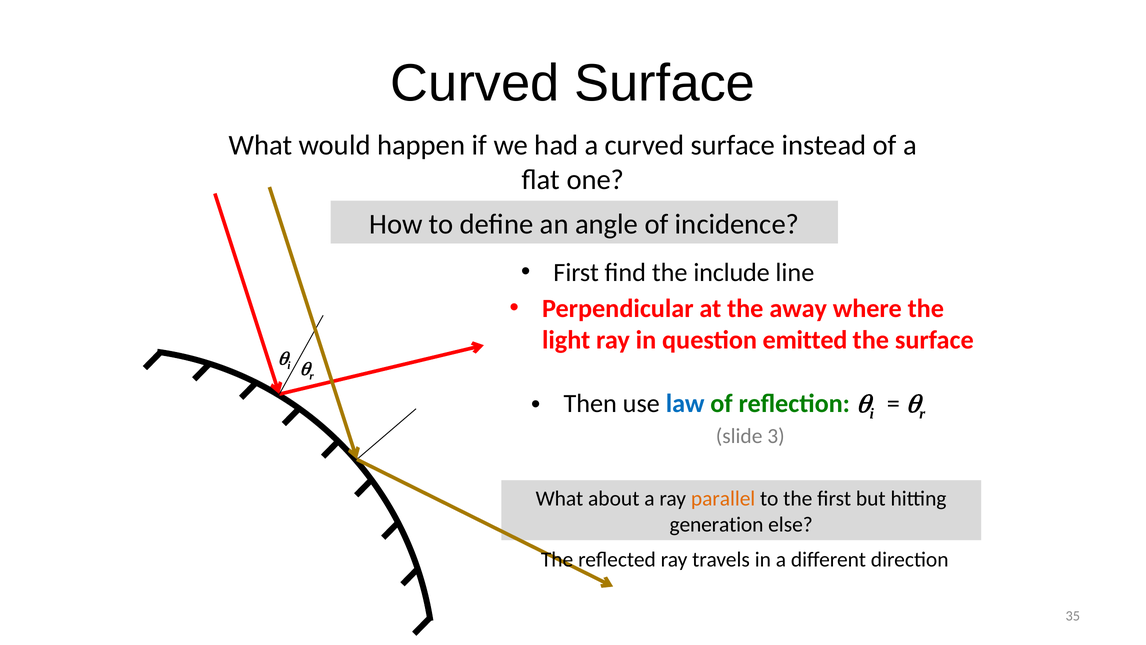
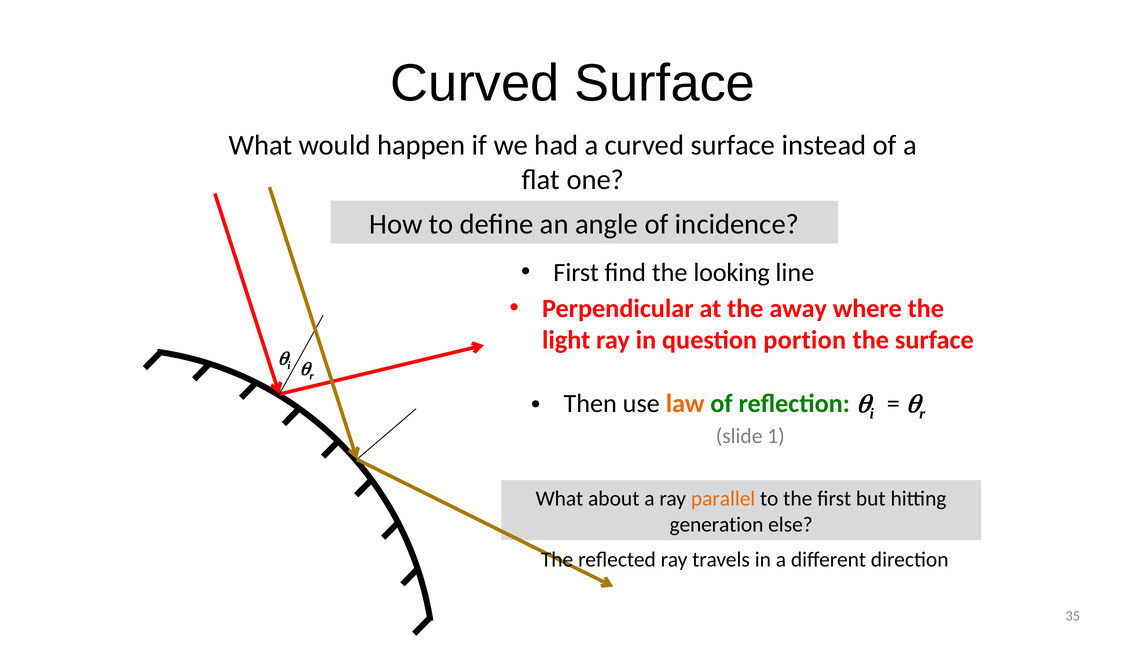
include: include -> looking (732, 272)
emitted: emitted -> portion (805, 340)
law colour: blue -> orange (685, 403)
3: 3 -> 1 (776, 436)
